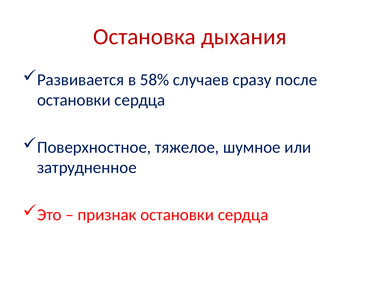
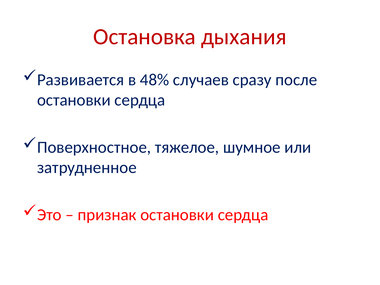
58%: 58% -> 48% (155, 80)
